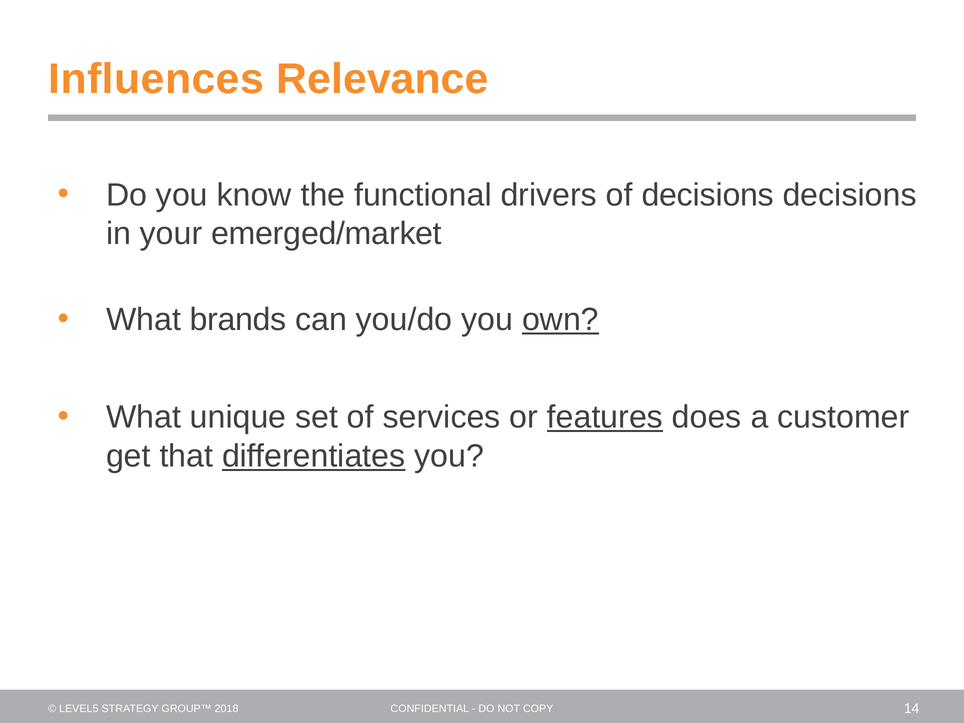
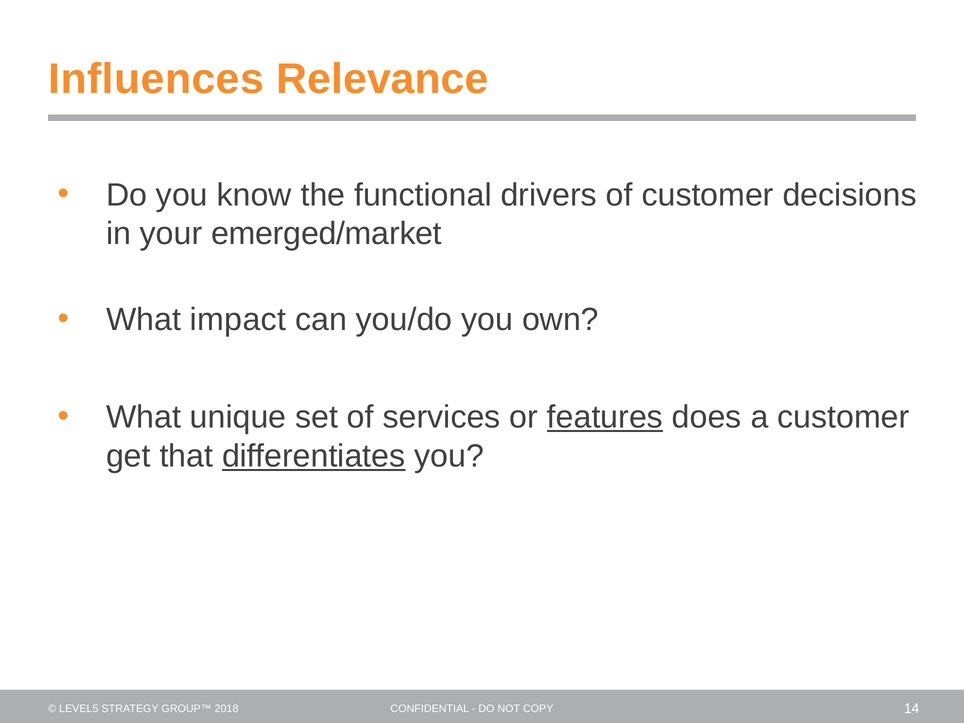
of decisions: decisions -> customer (708, 195)
brands: brands -> impact (238, 320)
own underline: present -> none (560, 320)
